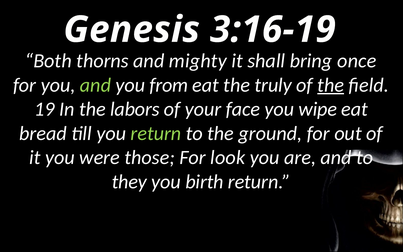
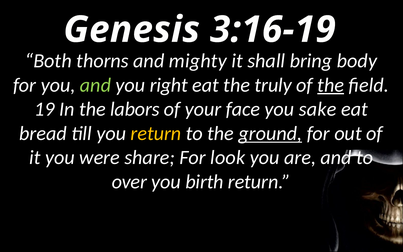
once: once -> body (357, 61)
from: from -> right (169, 85)
wipe: wipe -> sake (318, 109)
return colour: light green -> yellow (156, 133)
ground underline: none -> present (270, 133)
those: those -> share (150, 158)
they: they -> over (129, 182)
